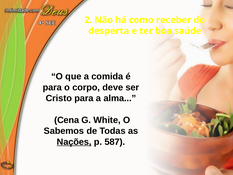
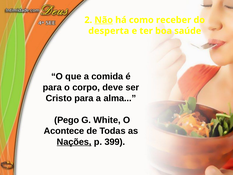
Não underline: none -> present (104, 20)
Cena: Cena -> Pego (67, 120)
Sabemos: Sabemos -> Acontece (64, 131)
587: 587 -> 399 (115, 142)
